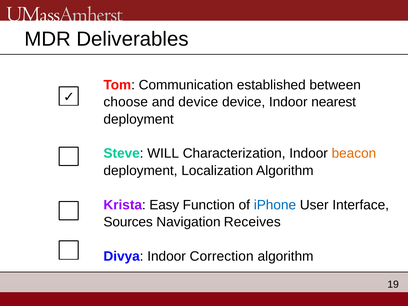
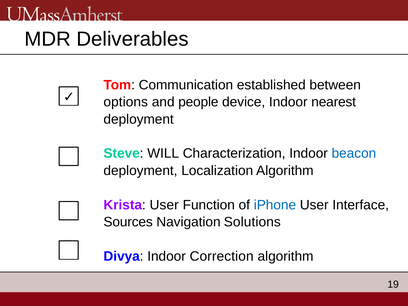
choose: choose -> options (126, 102)
and device: device -> people (198, 102)
beacon colour: orange -> blue (354, 153)
Krista Easy: Easy -> User (164, 205)
Receives: Receives -> Solutions (252, 222)
